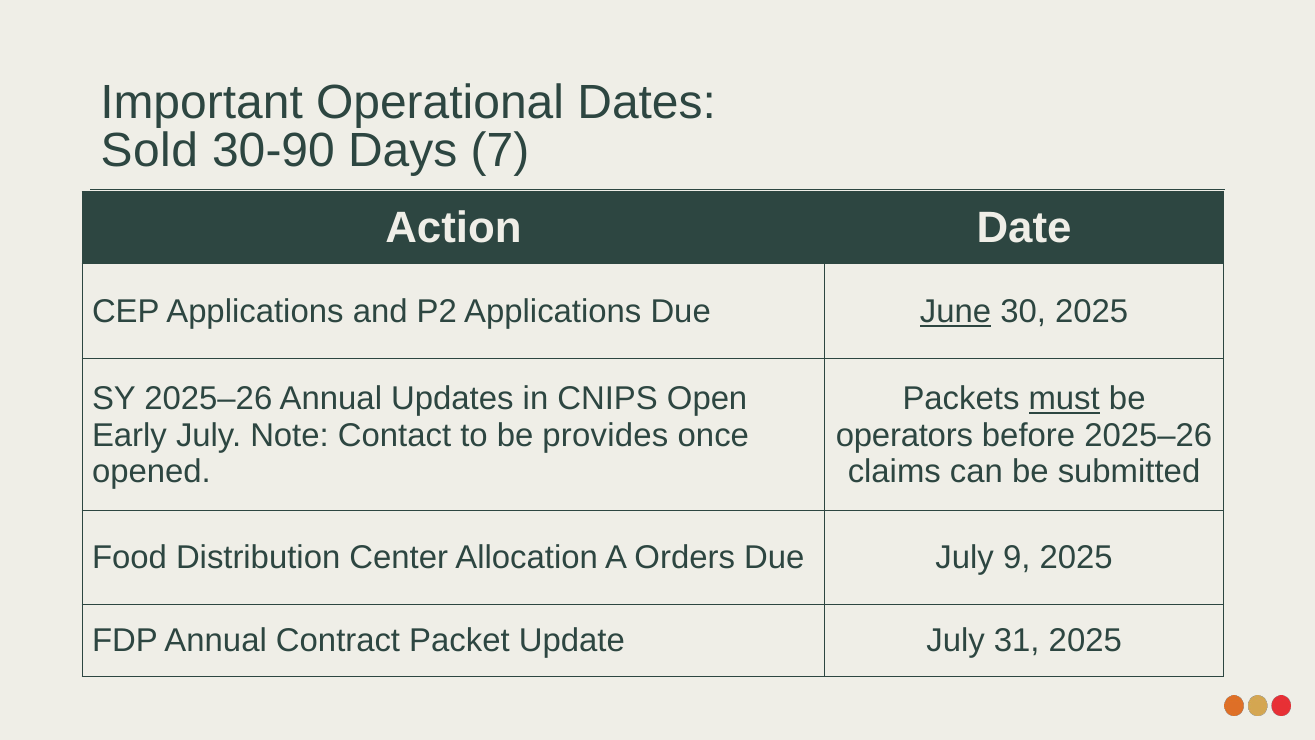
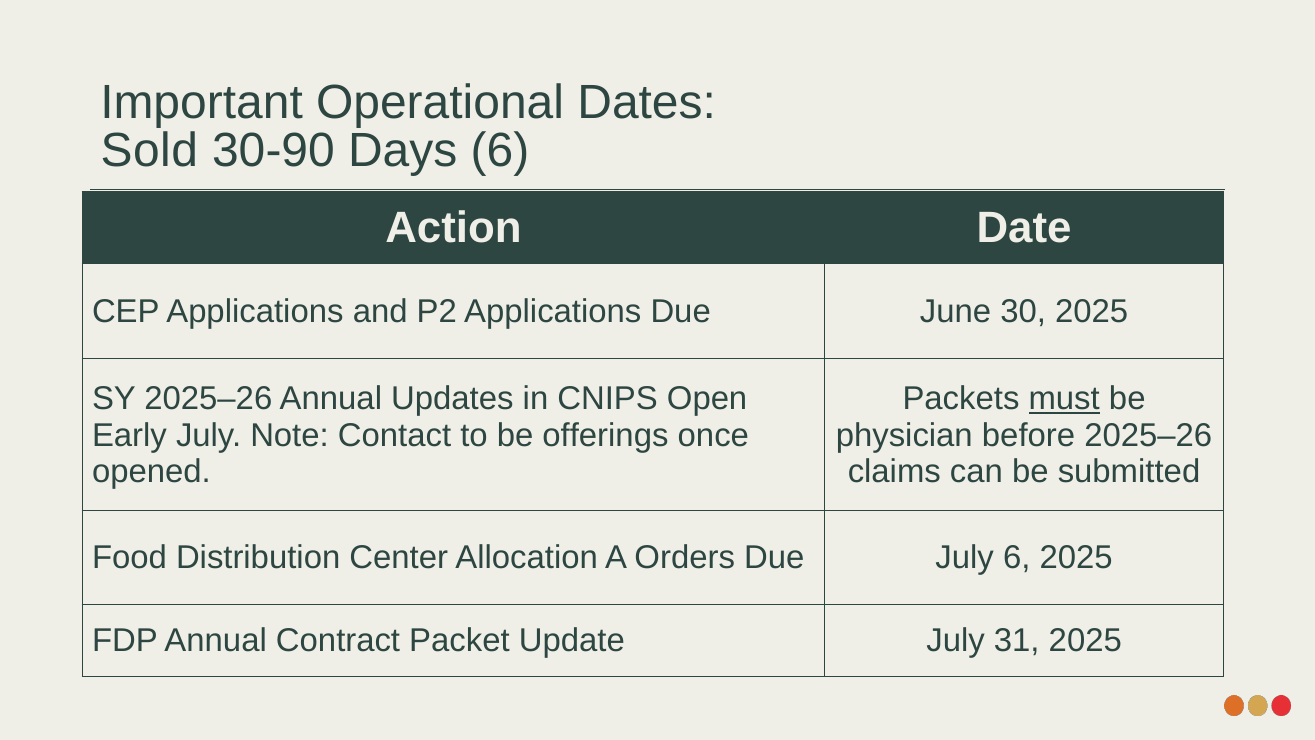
Days 7: 7 -> 6 (500, 150)
June underline: present -> none (956, 312)
provides: provides -> offerings (605, 435)
operators: operators -> physician (904, 435)
July 9: 9 -> 6 (1017, 558)
